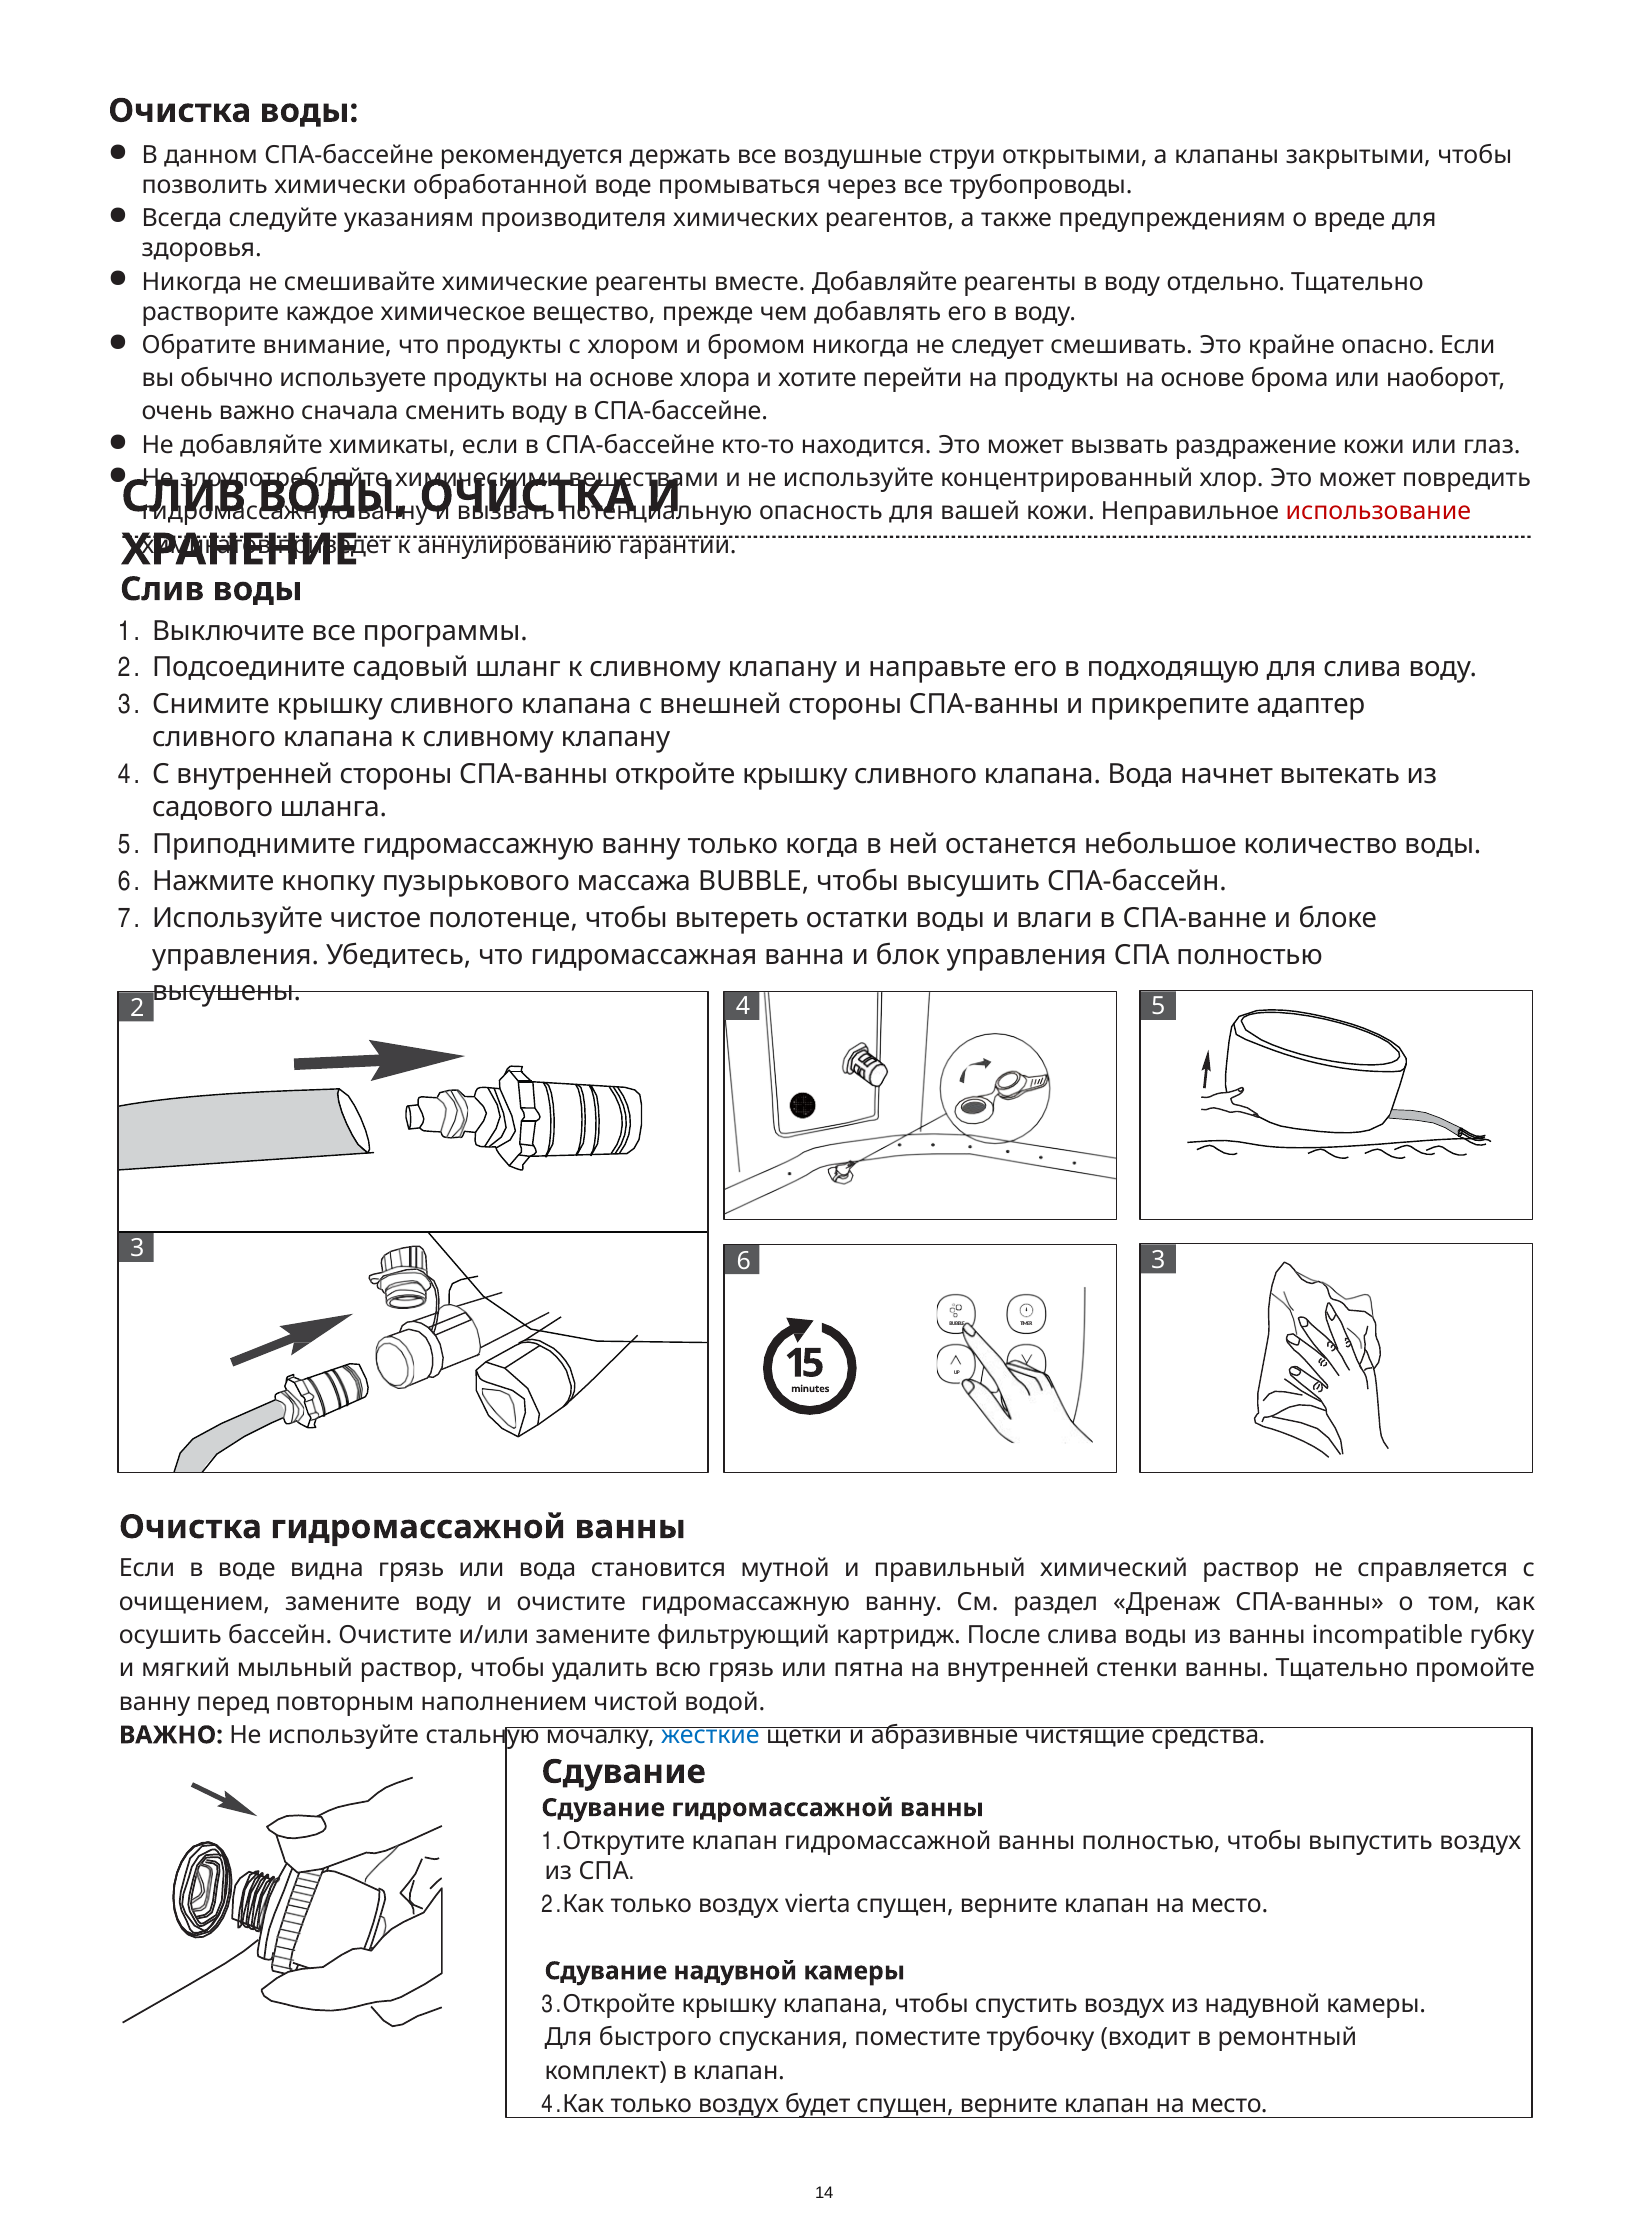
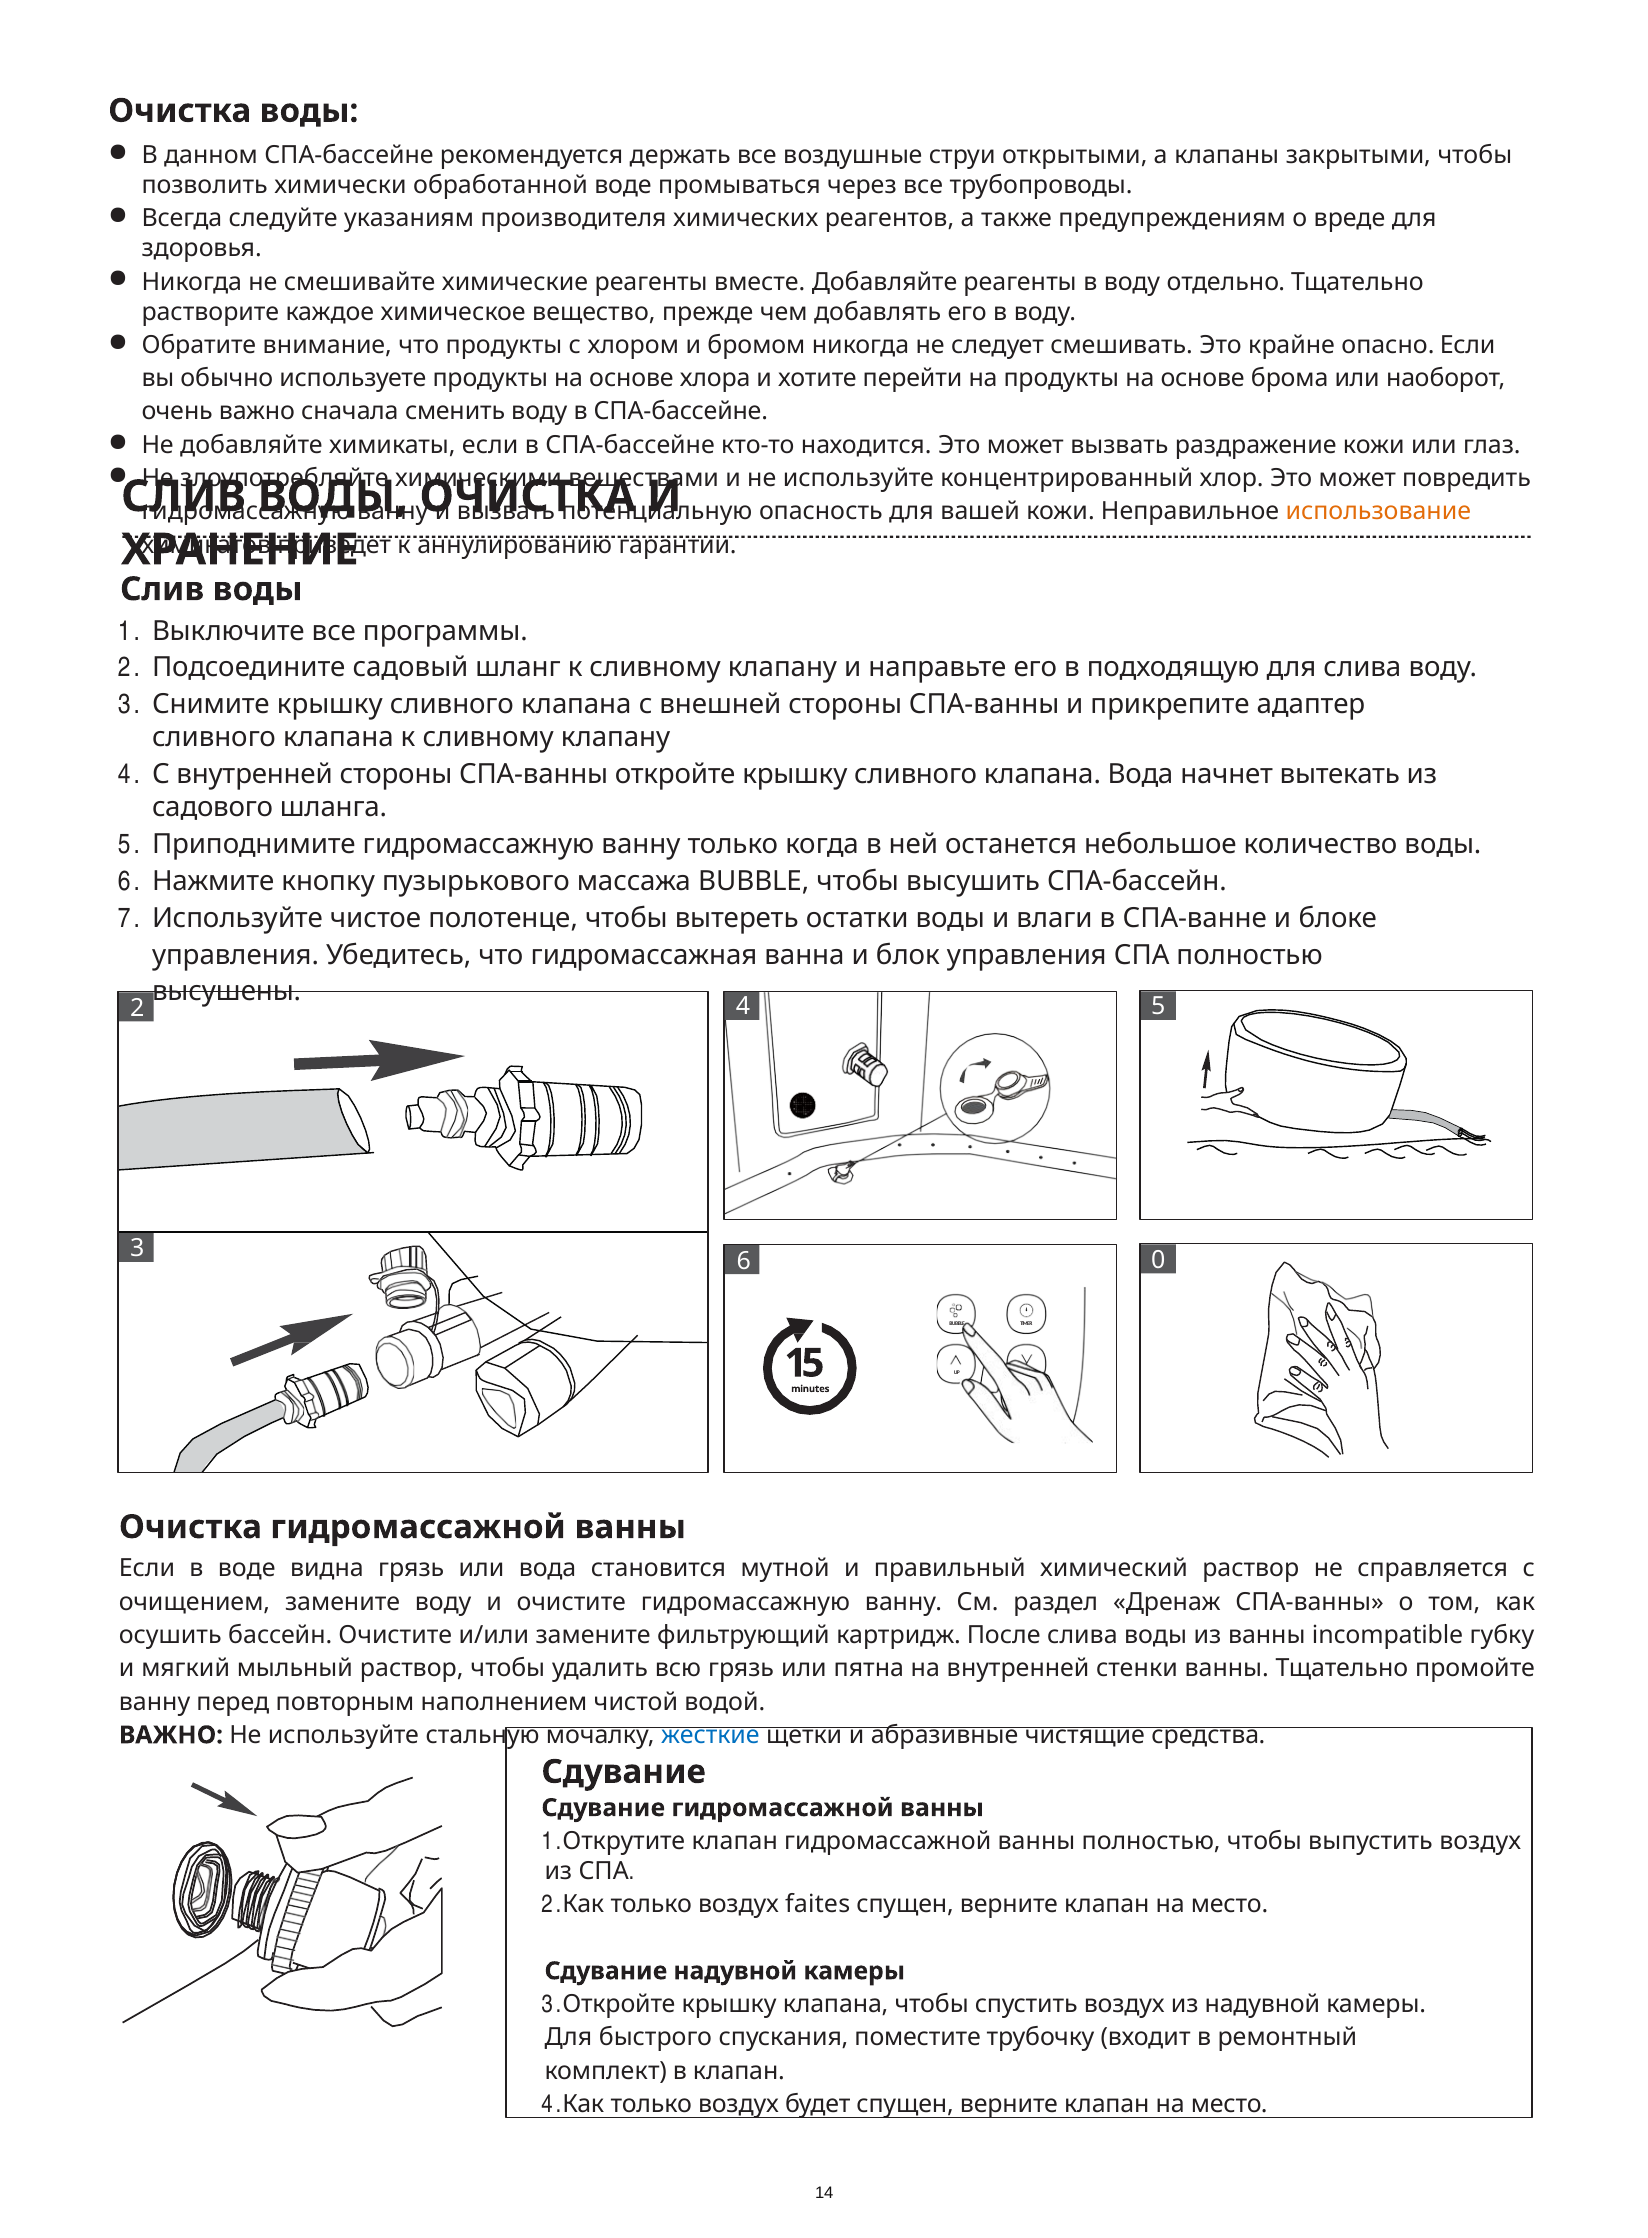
использование colour: red -> orange (1378, 512)
6 3: 3 -> 0 (1158, 1260)
vierta: vierta -> faites (818, 1904)
